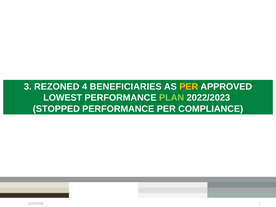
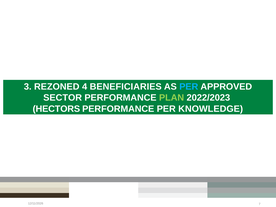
PER colour: yellow -> light blue (189, 87)
LOWEST: LOWEST -> SECTOR (63, 98)
STOPPED: STOPPED -> HECTORS (56, 109)
COMPLIANCE: COMPLIANCE -> KNOWLEDGE (211, 109)
